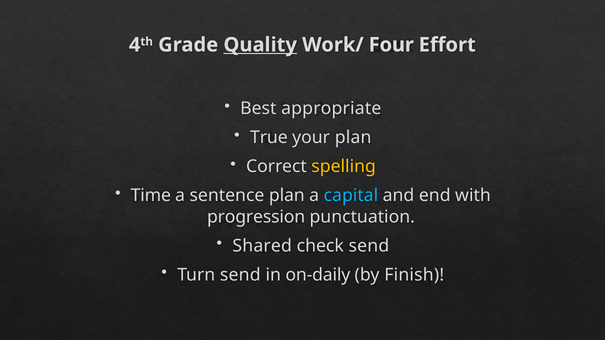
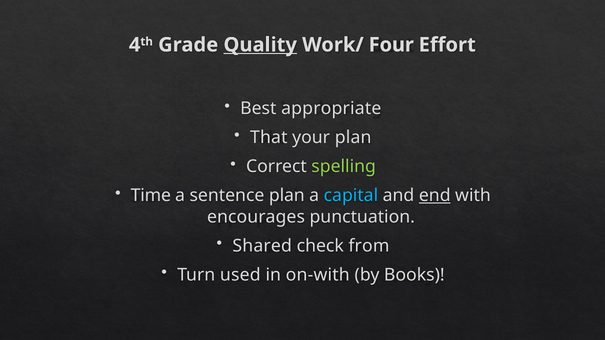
True: True -> That (269, 138)
spelling colour: yellow -> light green (344, 167)
end underline: none -> present (435, 196)
progression: progression -> encourages (256, 217)
check send: send -> from (369, 246)
Turn send: send -> used (240, 275)
on-daily: on-daily -> on-with (318, 275)
Finish: Finish -> Books (414, 275)
